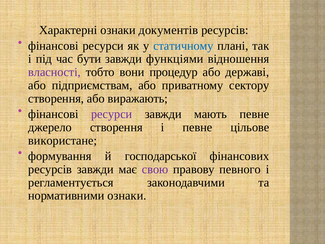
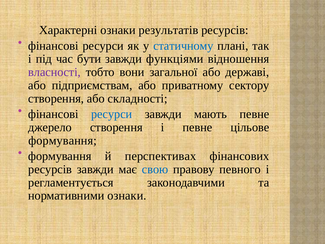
документів: документів -> результатів (168, 30)
процедур: процедур -> загальної (174, 72)
виражають: виражають -> складності (138, 98)
ресурси colour: purple -> blue (112, 114)
використане: використане -> формування (63, 140)
господарської: господарської -> перспективах (161, 156)
свою colour: purple -> blue (155, 169)
